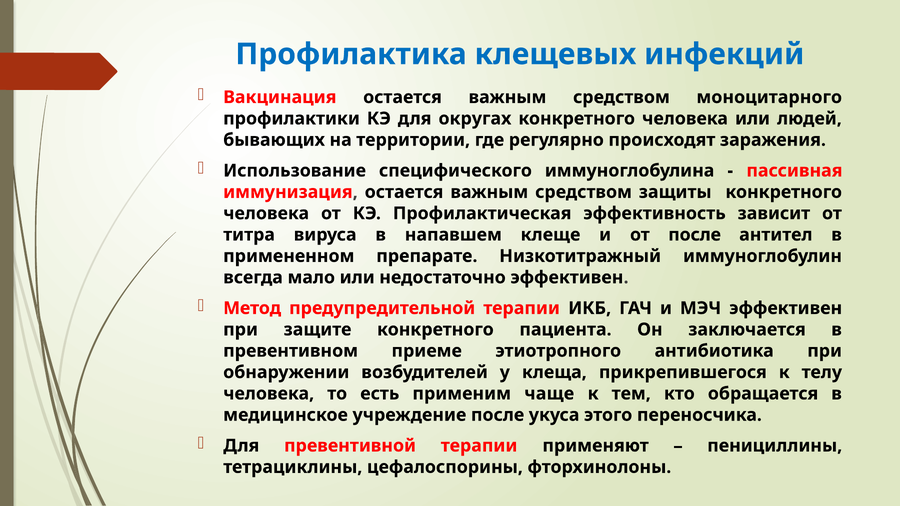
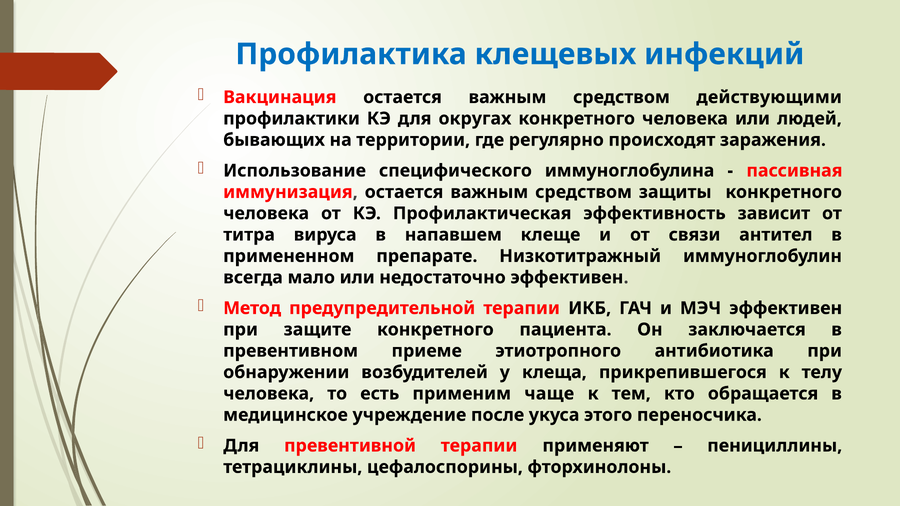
моноцитарного: моноцитарного -> действующими (769, 97)
от после: после -> связи (694, 235)
